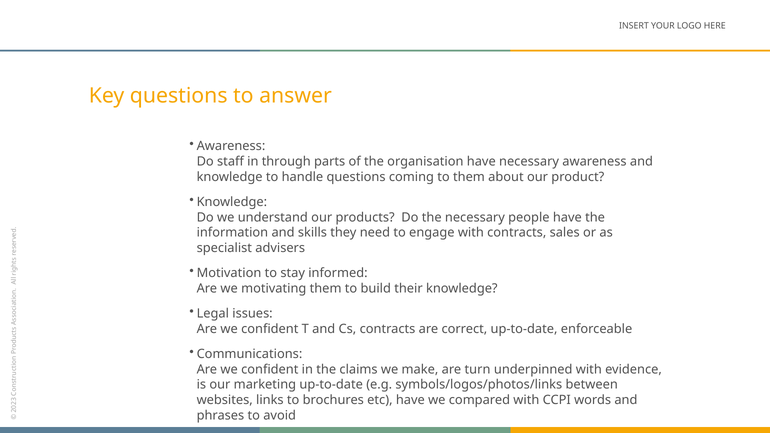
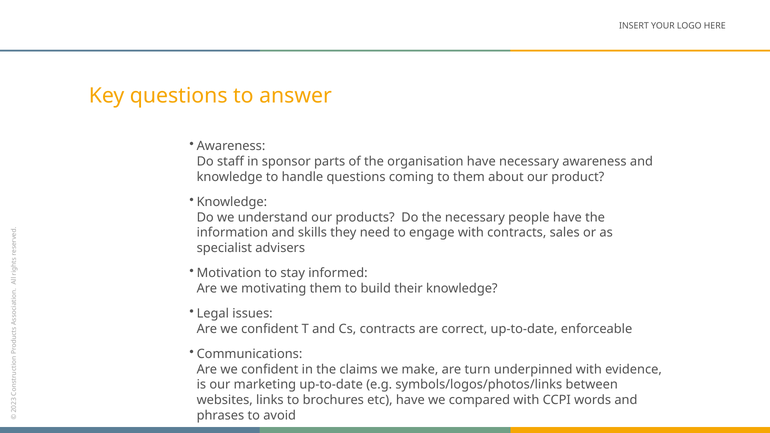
through: through -> sponsor (286, 162)
